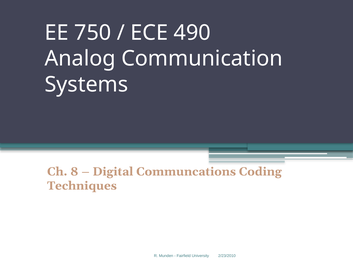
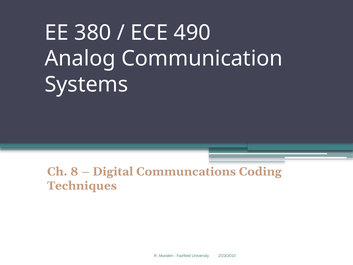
750: 750 -> 380 (93, 33)
